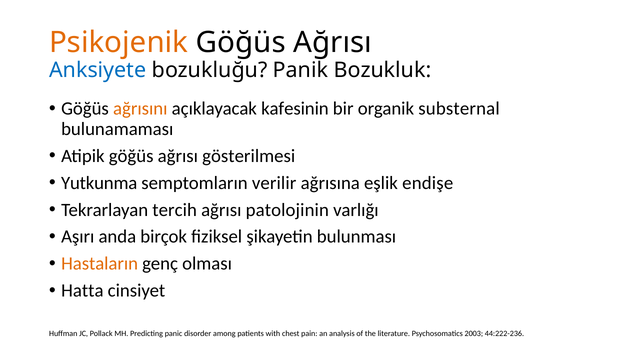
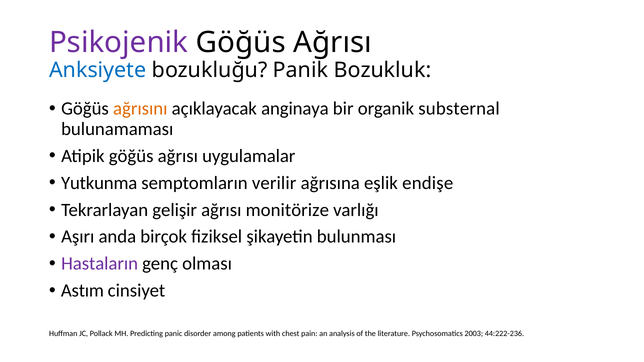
Psikojenik colour: orange -> purple (119, 43)
kafesinin: kafesinin -> anginaya (295, 109)
gösterilmesi: gösterilmesi -> uygulamalar (249, 156)
tercih: tercih -> gelişir (175, 210)
patolojinin: patolojinin -> monitörize (287, 210)
Hastaların colour: orange -> purple (100, 264)
Hatta: Hatta -> Astım (82, 291)
